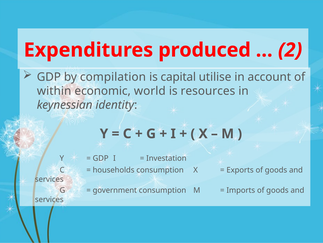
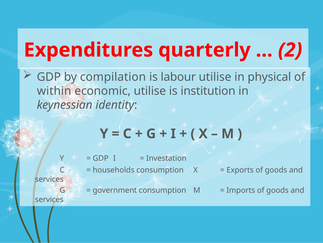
produced: produced -> quarterly (204, 50)
capital: capital -> labour (178, 77)
account: account -> physical (269, 77)
economic world: world -> utilise (150, 91)
resources: resources -> institution (208, 91)
